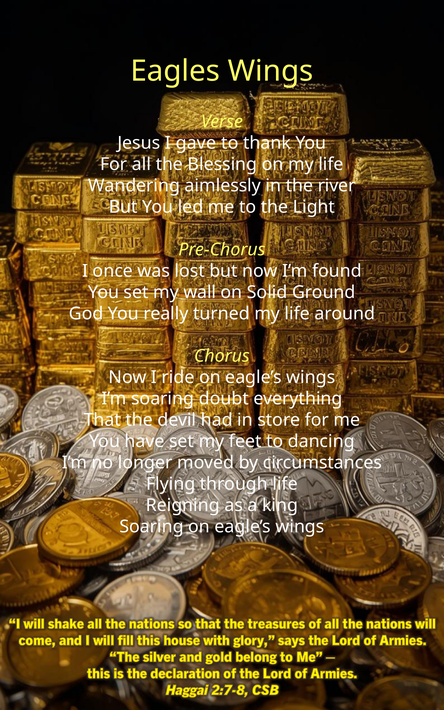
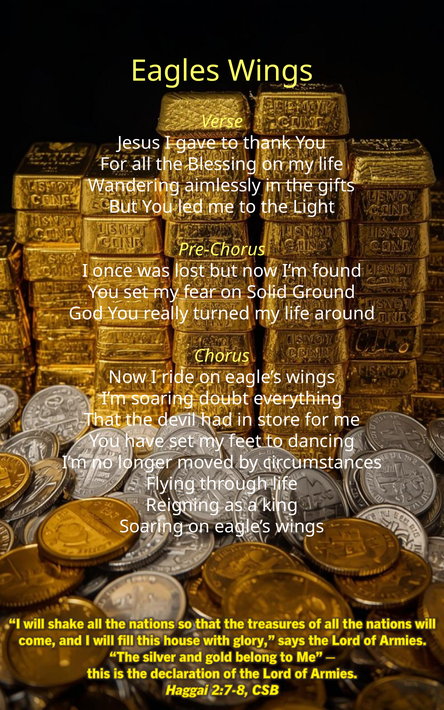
river: river -> gifts (336, 186)
wall: wall -> fear (200, 292)
